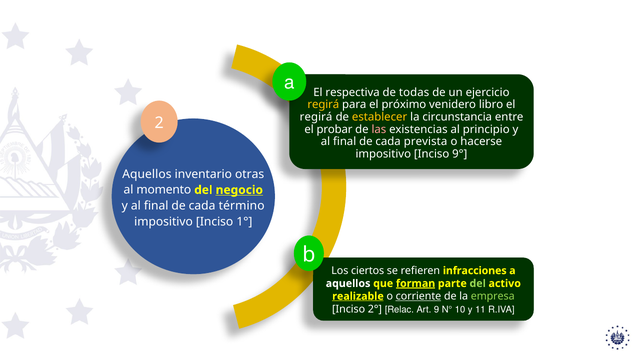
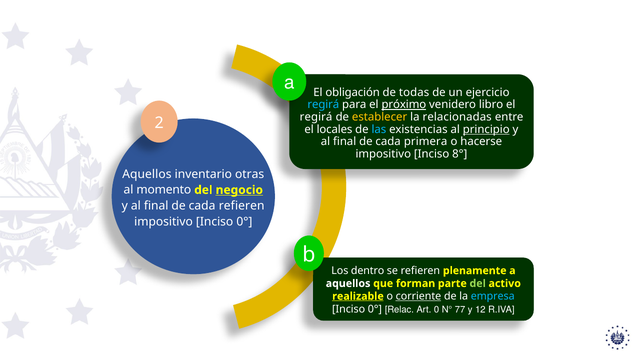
respectiva: respectiva -> obligación (353, 92)
regirá colour: yellow -> light blue (323, 105)
próximo underline: none -> present (404, 105)
circunstancia: circunstancia -> relacionadas (457, 117)
probar: probar -> locales (335, 129)
las colour: pink -> light blue (379, 129)
principio underline: none -> present (486, 129)
prevista: prevista -> primera (426, 141)
9°: 9° -> 8° (460, 154)
cada término: término -> refieren (242, 206)
impositivo Inciso 1°: 1° -> 0° (244, 221)
ciertos: ciertos -> dentro (368, 270)
infracciones: infracciones -> plenamente (475, 270)
forman underline: present -> none (416, 283)
empresa colour: light green -> light blue (493, 296)
2°: 2° -> 0° (375, 309)
9: 9 -> 0 (437, 309)
10: 10 -> 77 (460, 309)
11: 11 -> 12 (480, 309)
